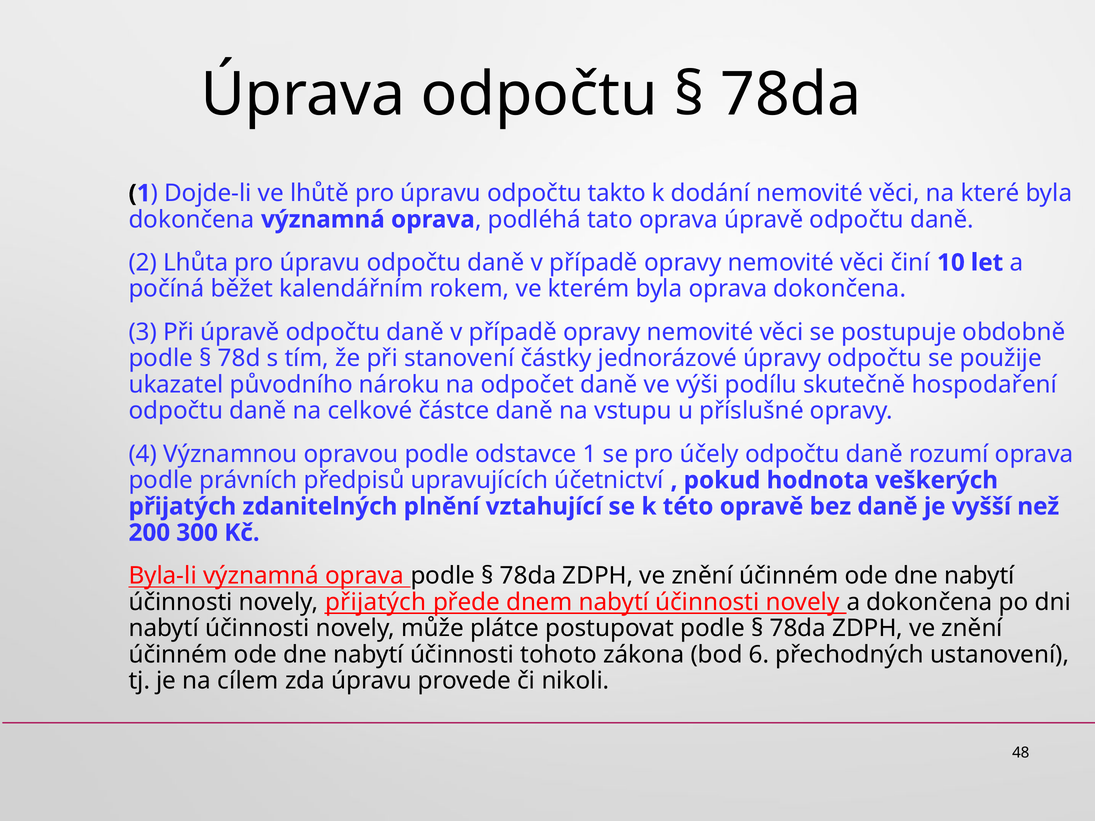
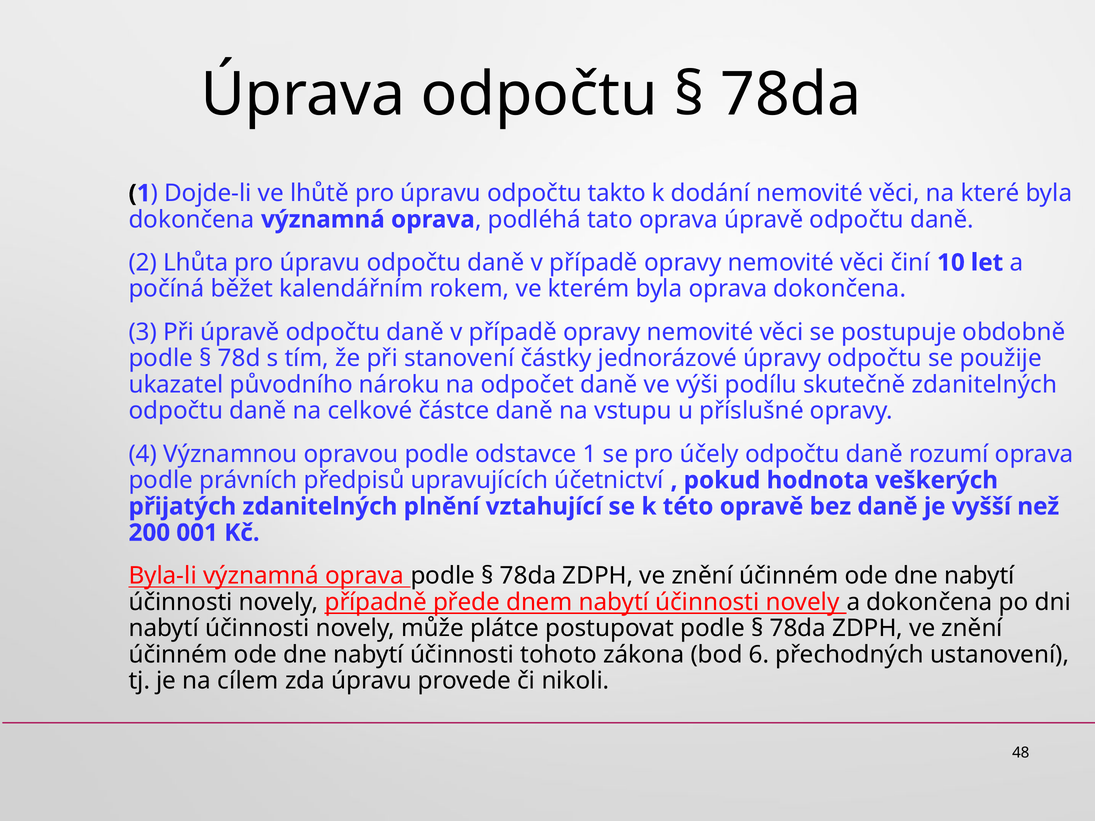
skutečně hospodaření: hospodaření -> zdanitelných (984, 385)
300: 300 -> 001 (197, 533)
novely přijatých: přijatých -> případně (376, 602)
